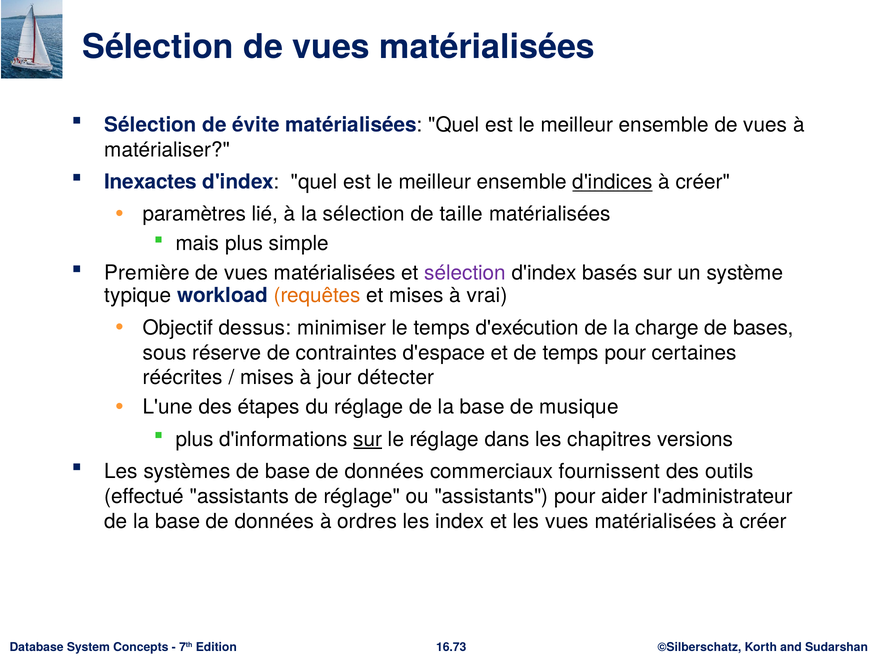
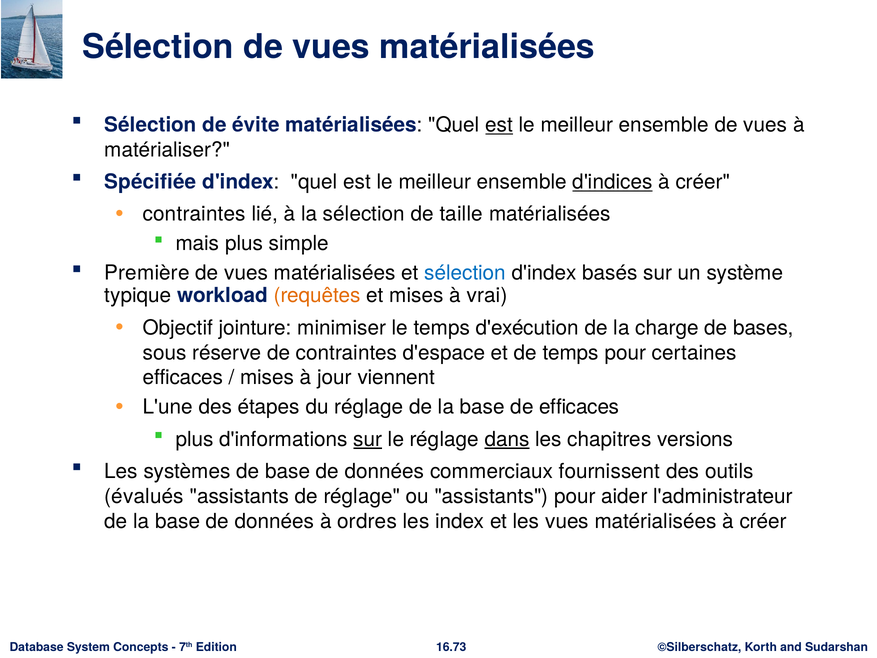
est underline: none -> present (499, 125)
Inexactes: Inexactes -> Spécifiée (150, 182)
paramètres: paramètres -> contraintes (194, 214)
sélection colour: purple -> blue (465, 273)
dessus: dessus -> jointure (255, 328)
réécrites: réécrites -> efficaces (183, 377)
détecter: détecter -> viennent (396, 377)
de musique: musique -> efficaces (579, 407)
dans underline: none -> present (507, 439)
effectué: effectué -> évalués (144, 496)
